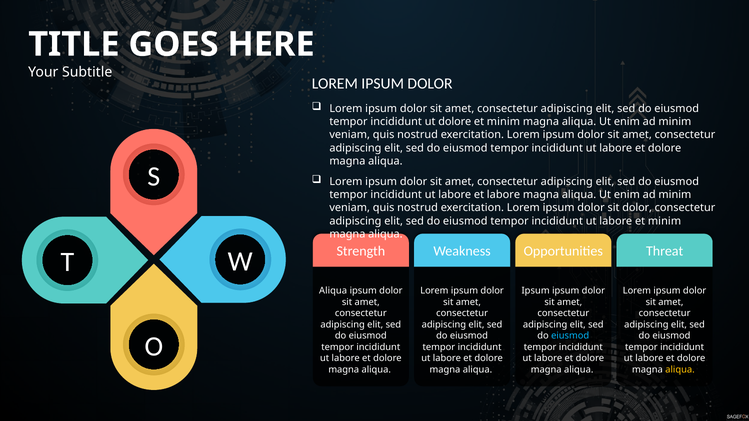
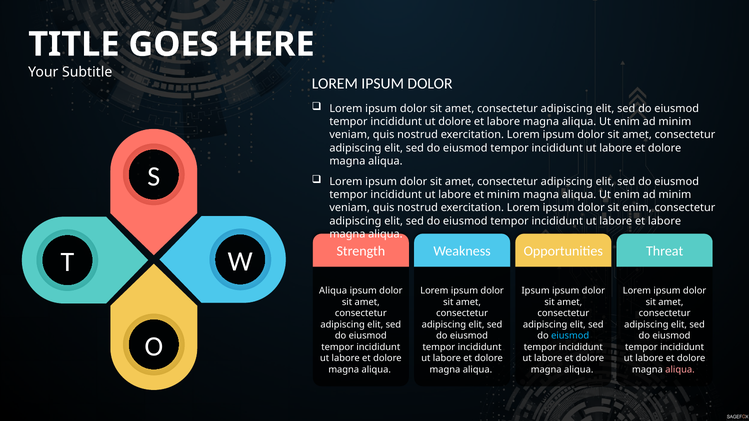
minim: minim -> labore (503, 122)
et labore: labore -> minim (503, 195)
sit dolor: dolor -> enim (637, 208)
labore et minim: minim -> labore (665, 221)
aliqua colour: yellow -> pink (680, 370)
